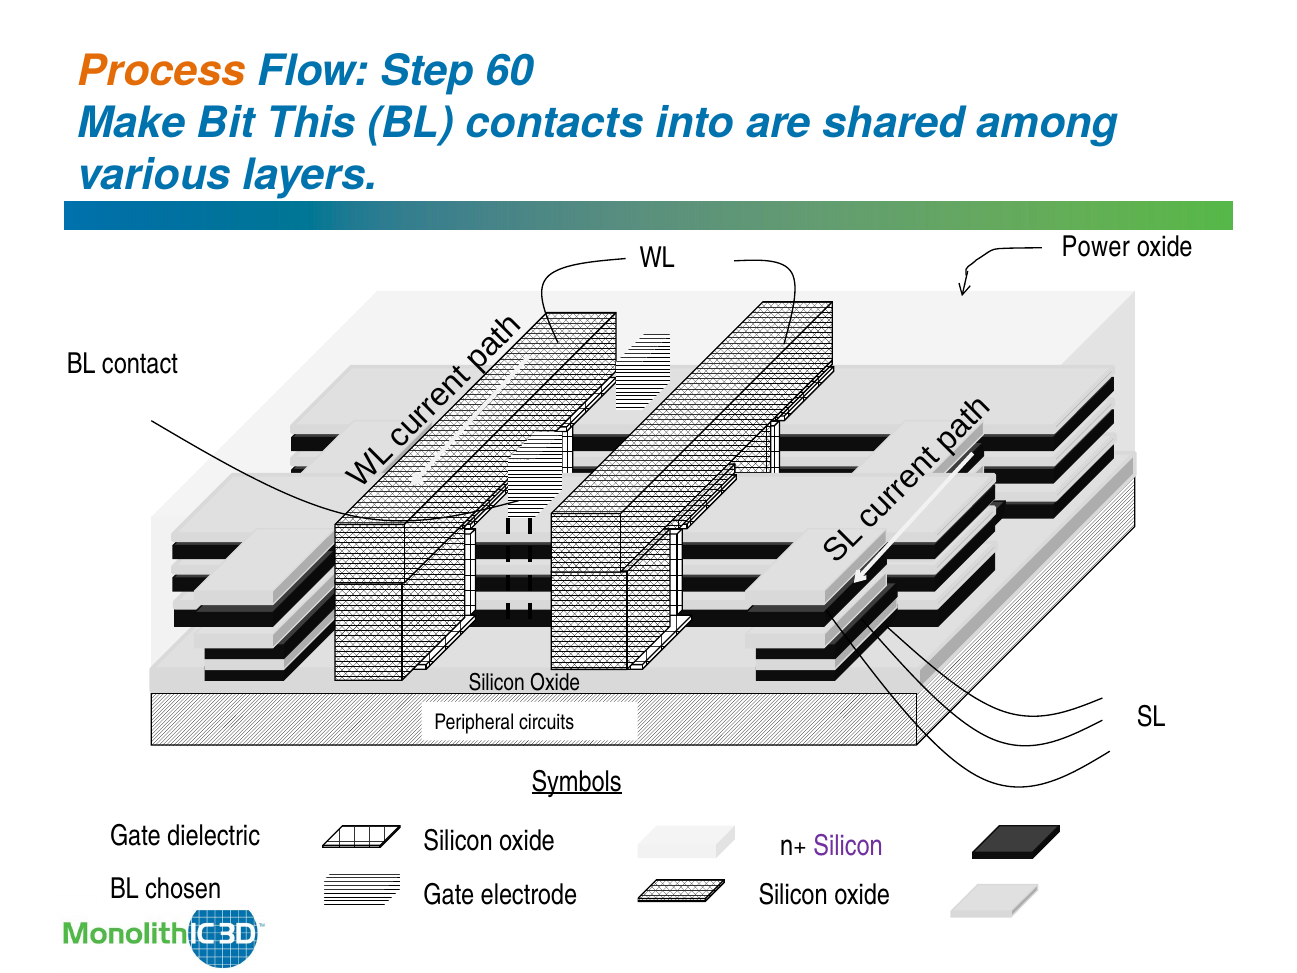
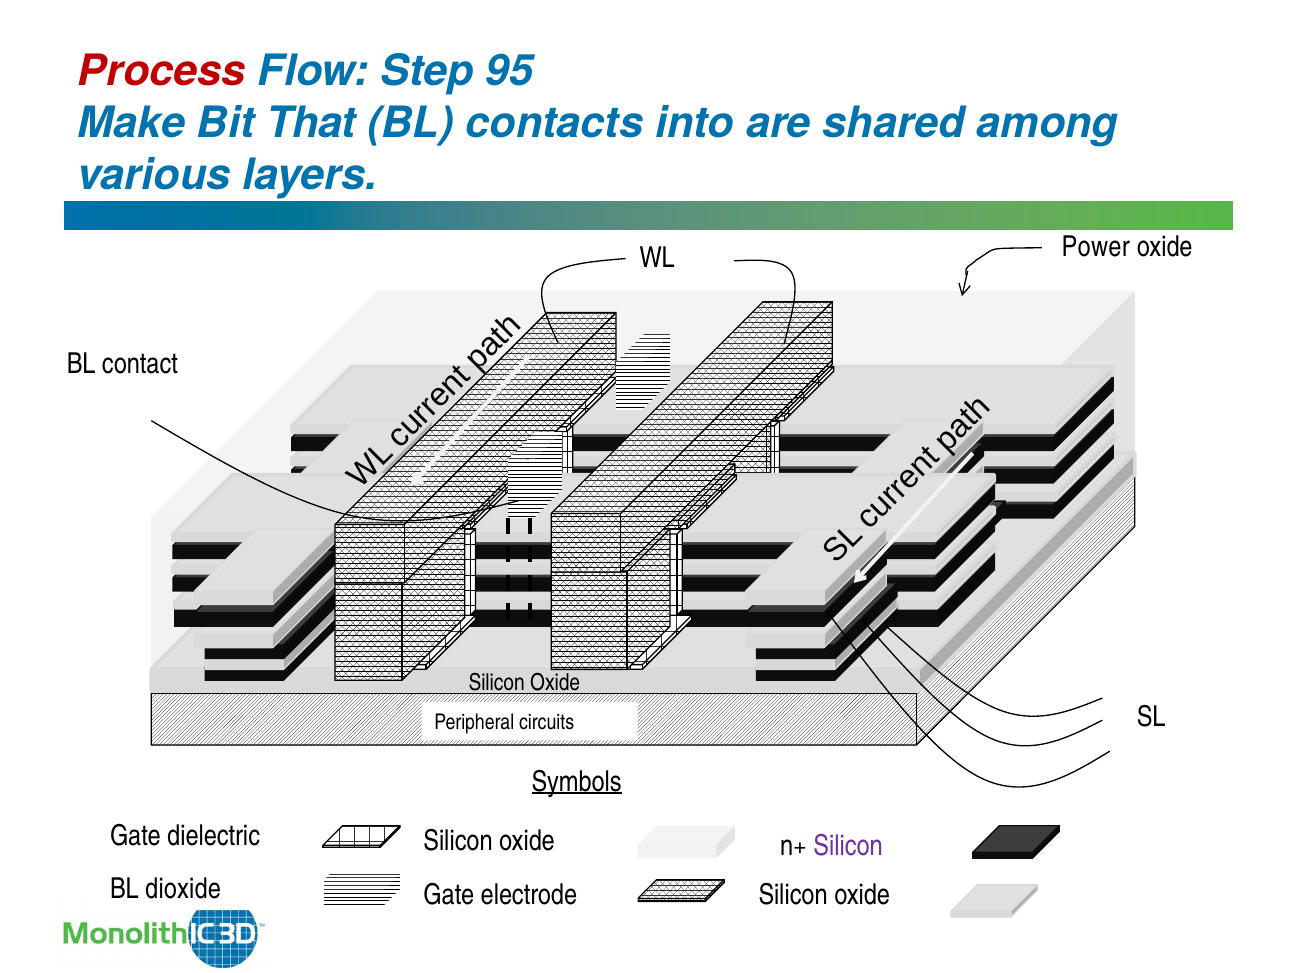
Process colour: orange -> red (162, 71)
60: 60 -> 95 (510, 71)
This: This -> That (311, 123)
chosen: chosen -> dioxide (183, 888)
